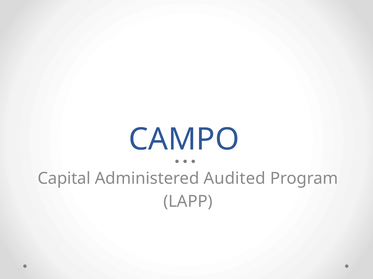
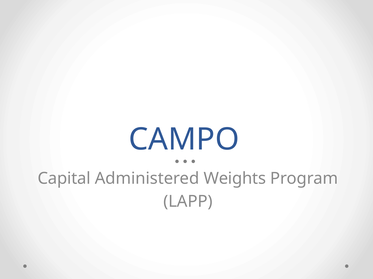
Audited: Audited -> Weights (235, 179)
